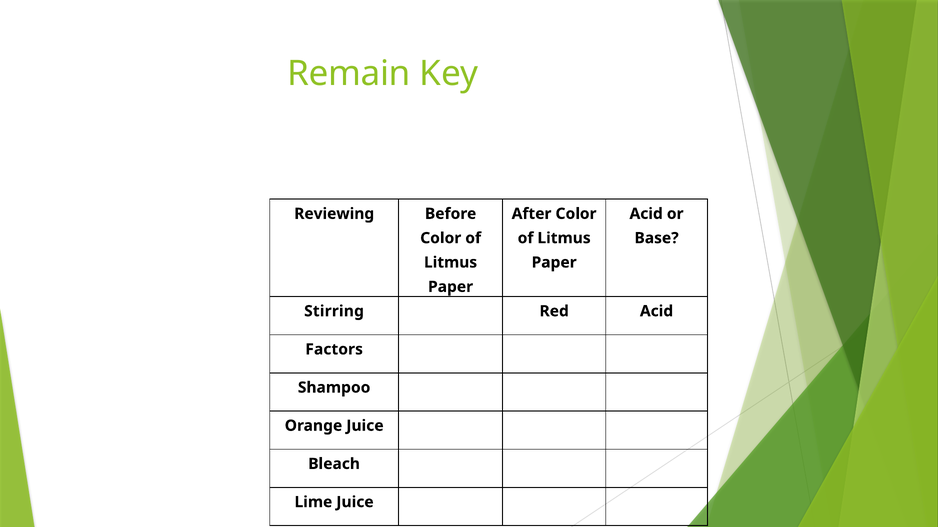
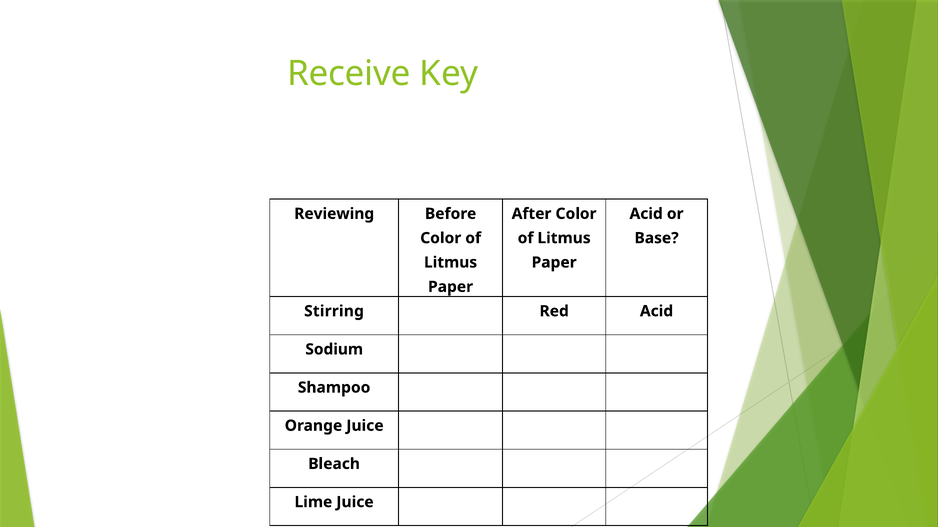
Remain: Remain -> Receive (349, 74)
Factors: Factors -> Sodium (334, 350)
